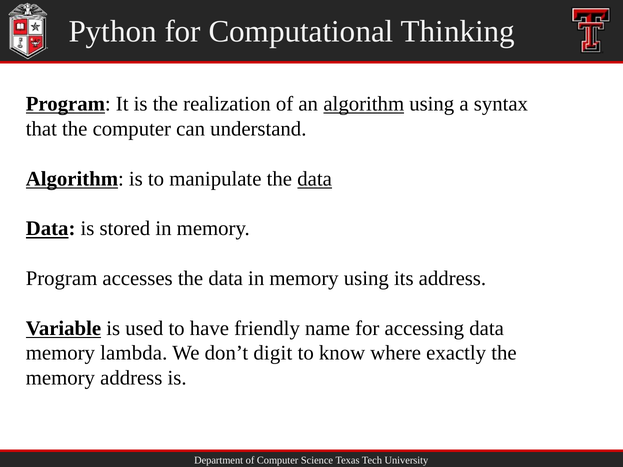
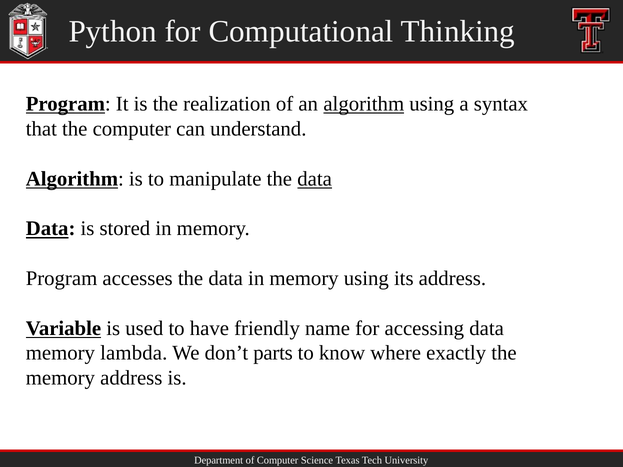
digit: digit -> parts (273, 353)
